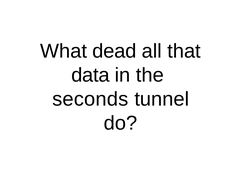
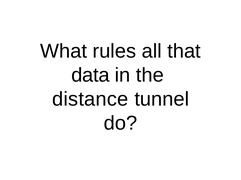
dead: dead -> rules (114, 51)
seconds: seconds -> distance (90, 99)
